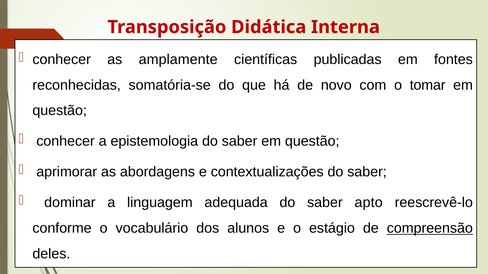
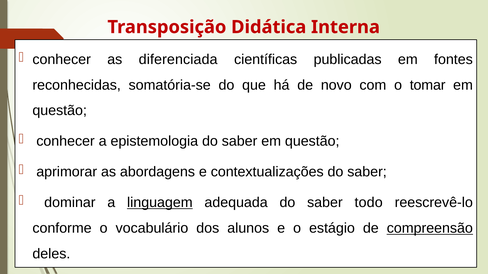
amplamente: amplamente -> diferenciada (178, 60)
linguagem underline: none -> present (160, 203)
apto: apto -> todo (369, 203)
